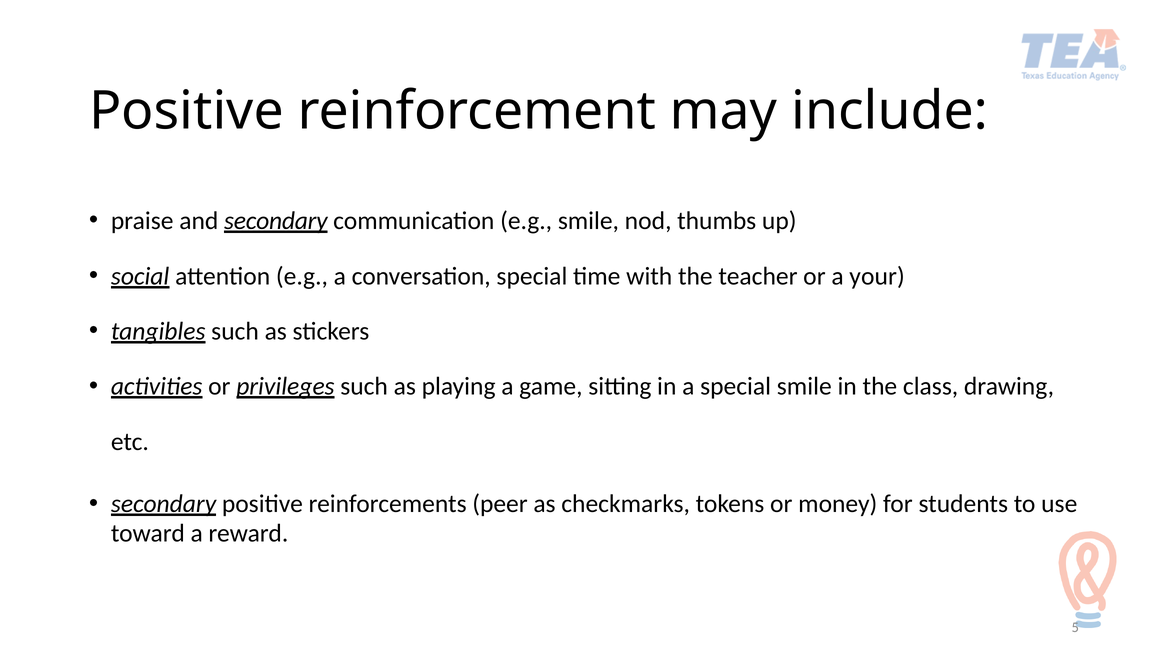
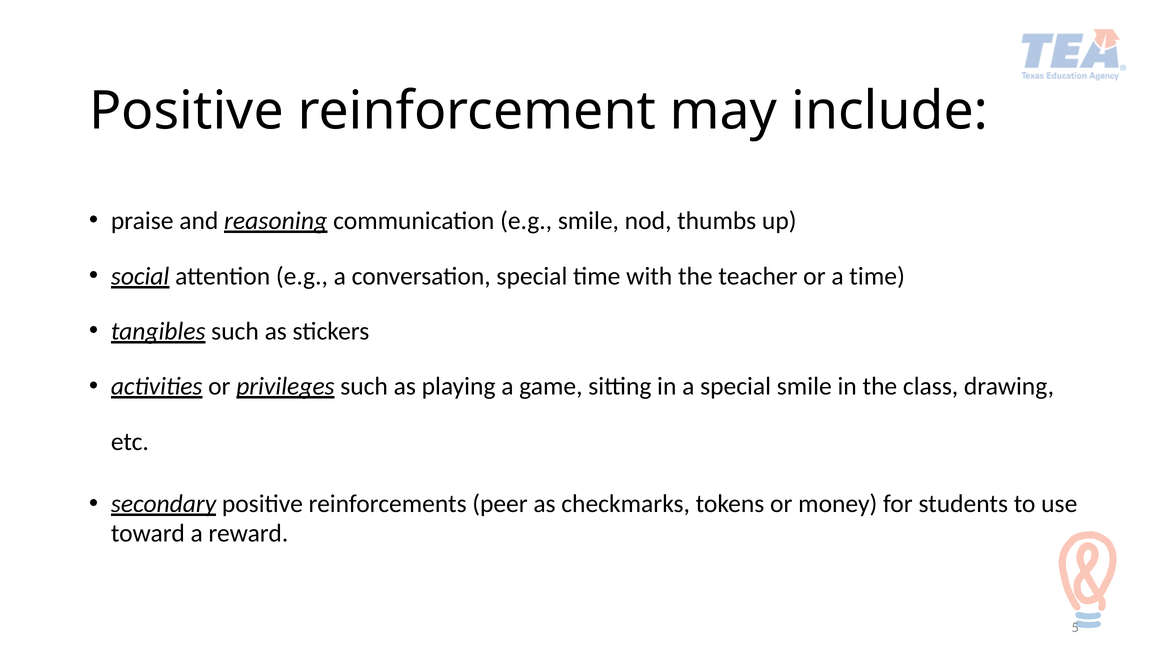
and secondary: secondary -> reasoning (276, 221)
a your: your -> time (877, 276)
